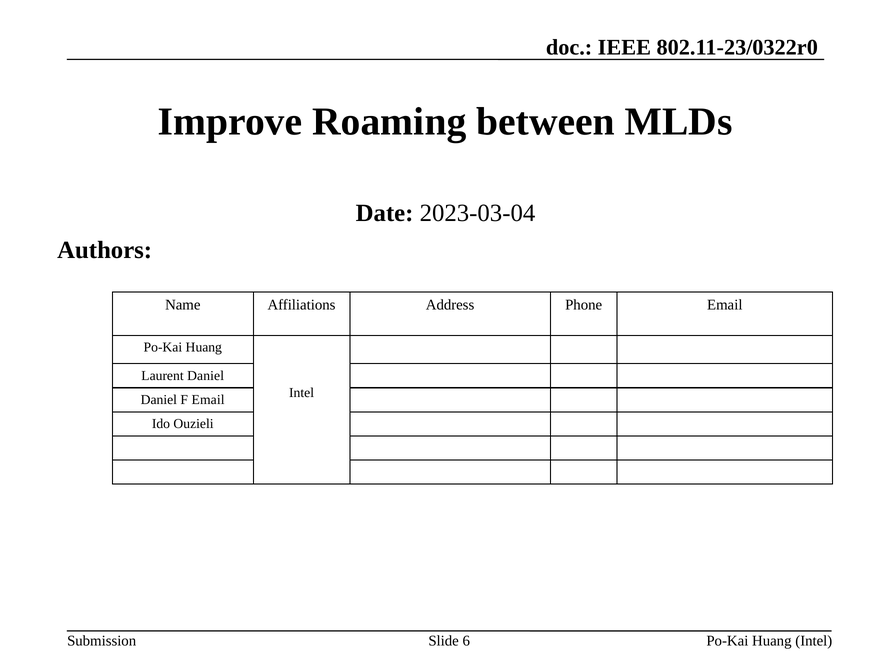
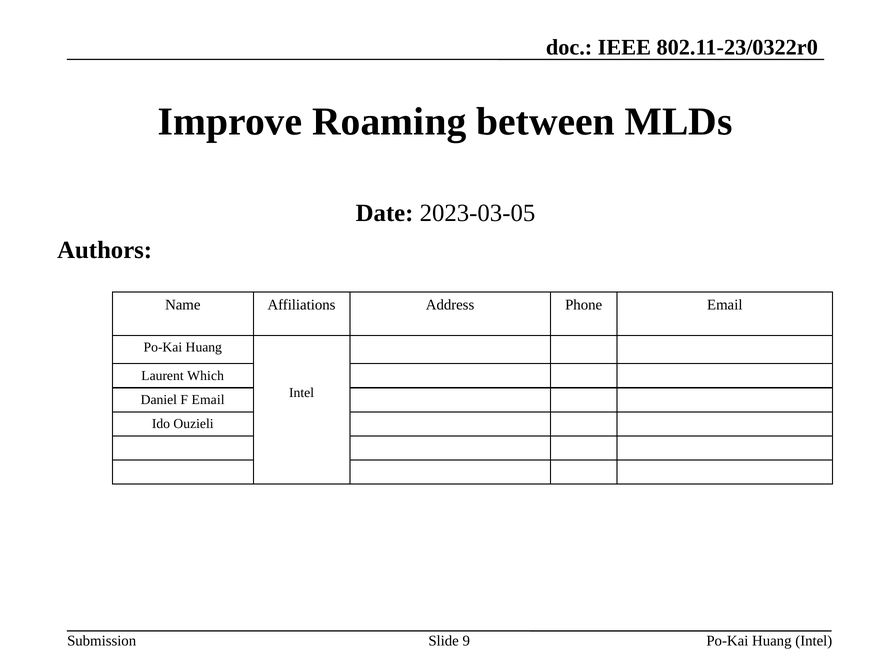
2023-03-04: 2023-03-04 -> 2023-03-05 (477, 213)
Laurent Daniel: Daniel -> Which (206, 376)
6: 6 -> 9 (466, 641)
